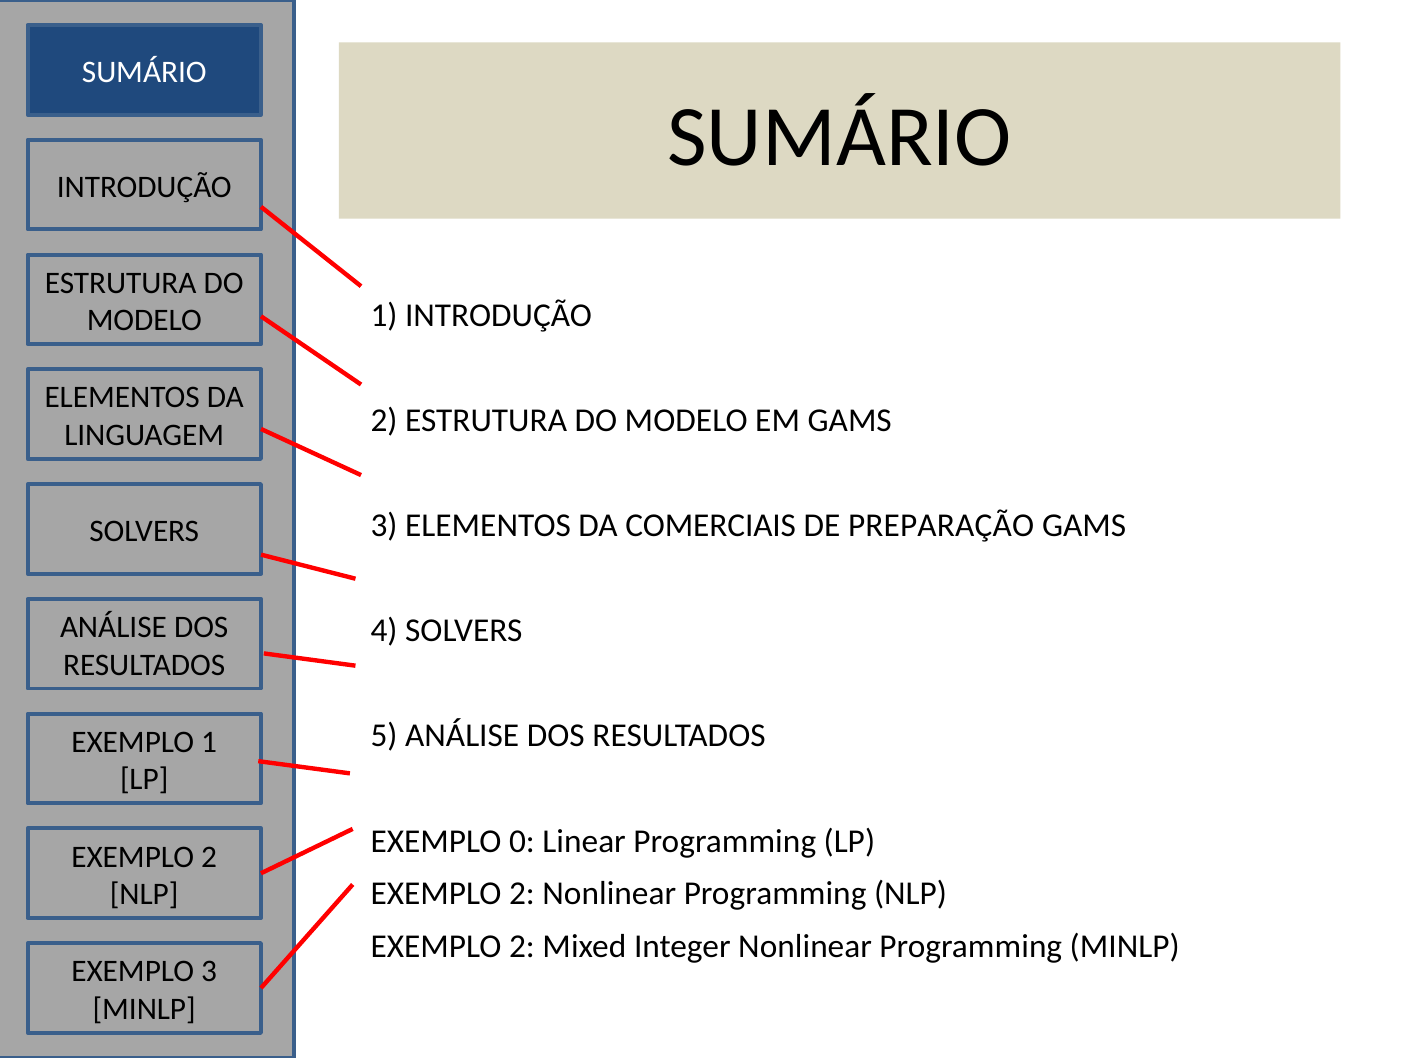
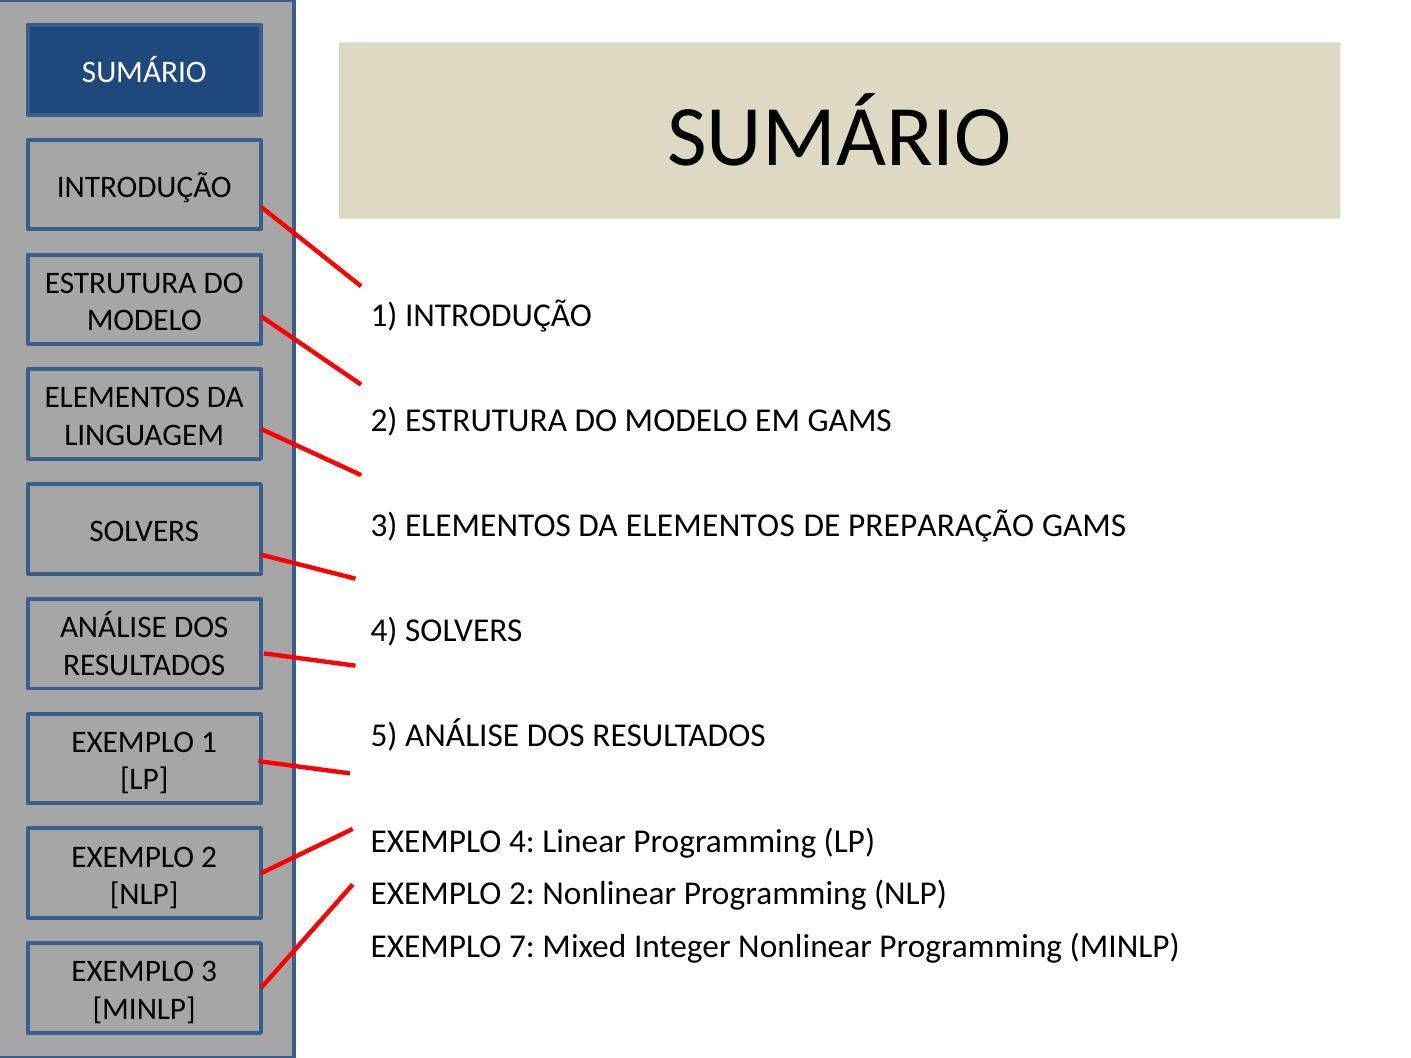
DA COMERCIAIS: COMERCIAIS -> ELEMENTOS (710, 526)
EXEMPLO 0: 0 -> 4 (522, 841)
2: 2 -> 7 (522, 946)
